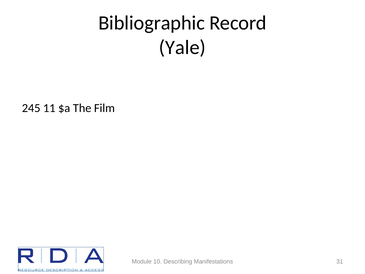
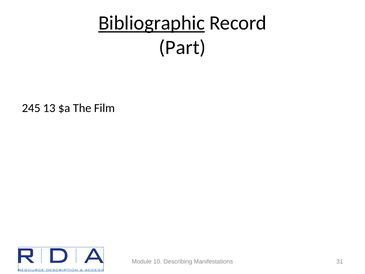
Bibliographic underline: none -> present (152, 23)
Yale: Yale -> Part (182, 47)
11: 11 -> 13 (49, 108)
